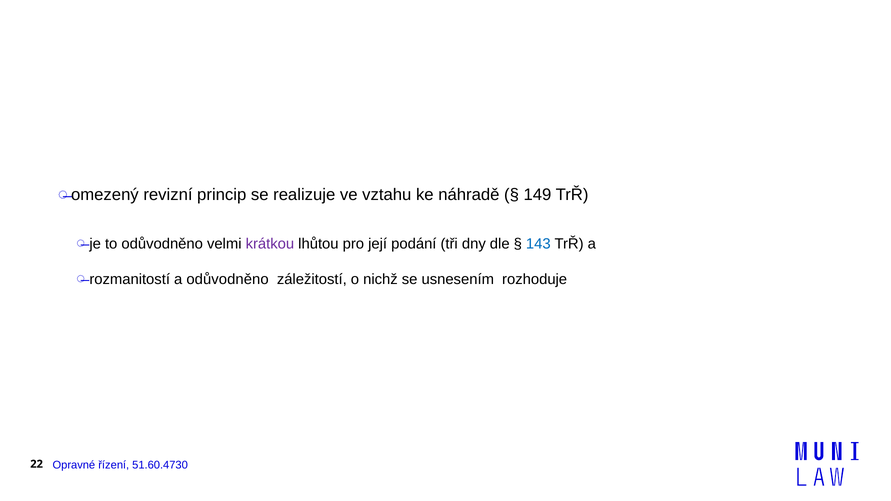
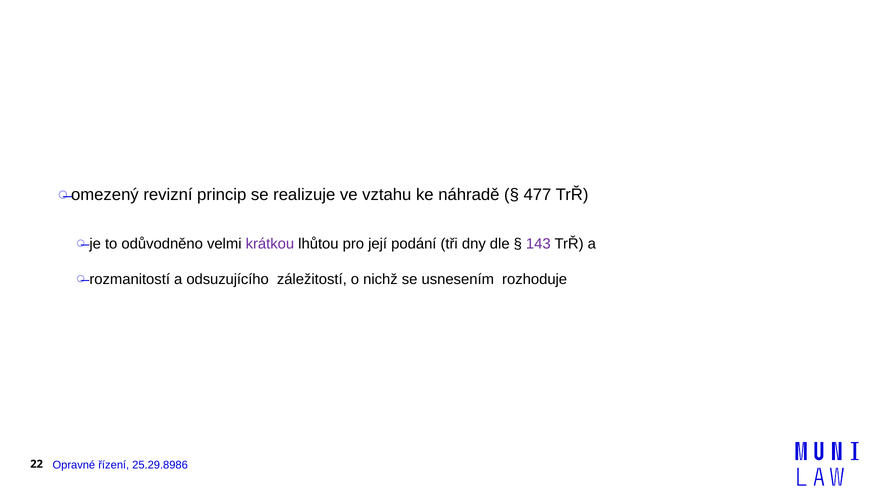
149: 149 -> 477 (537, 195)
143 colour: blue -> purple (538, 244)
a odůvodněno: odůvodněno -> odsuzujícího (228, 279)
51.60.4730: 51.60.4730 -> 25.29.8986 (160, 465)
